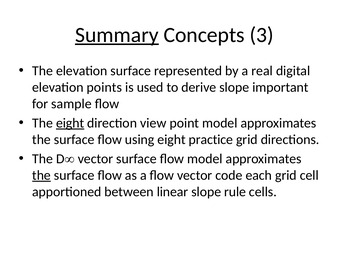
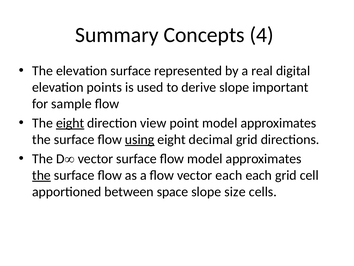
Summary underline: present -> none (117, 35)
3: 3 -> 4 (262, 35)
using underline: none -> present (140, 139)
practice: practice -> decimal (211, 139)
vector code: code -> each (229, 175)
linear: linear -> space (173, 192)
rule: rule -> size (235, 192)
